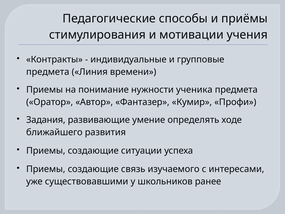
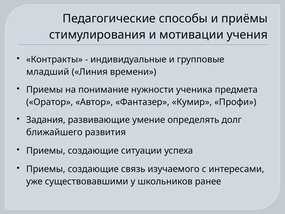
предмета: предмета -> младший (48, 72)
ходе: ходе -> долг (232, 120)
